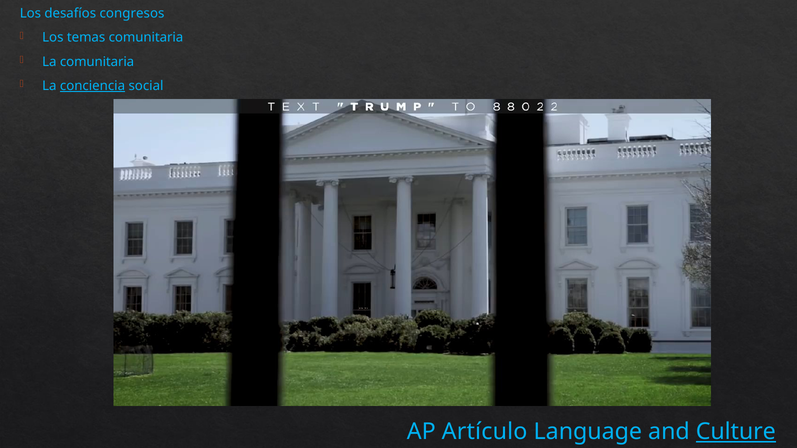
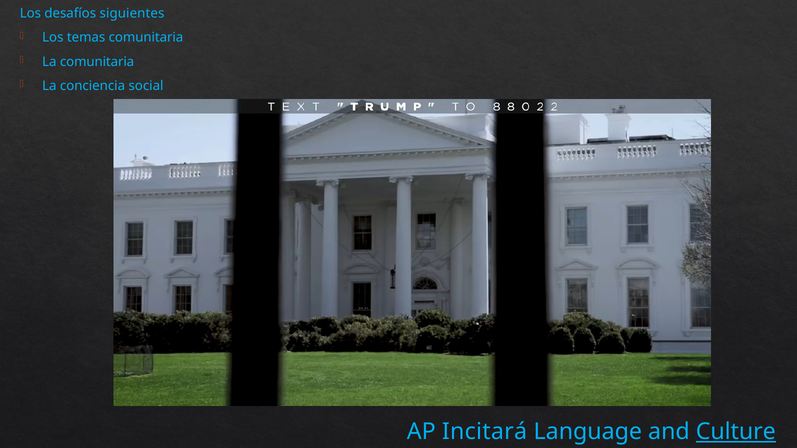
congresos: congresos -> siguientes (132, 13)
conciencia underline: present -> none (93, 86)
Artículo: Artículo -> Incitará (485, 432)
